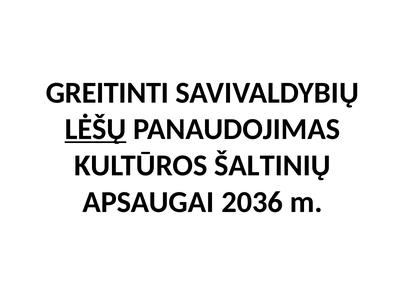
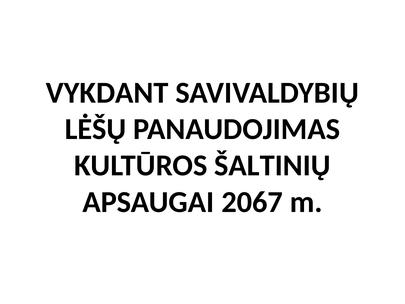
GREITINTI: GREITINTI -> VYKDANT (107, 93)
LĖŠŲ underline: present -> none (96, 129)
2036: 2036 -> 2067 (252, 202)
